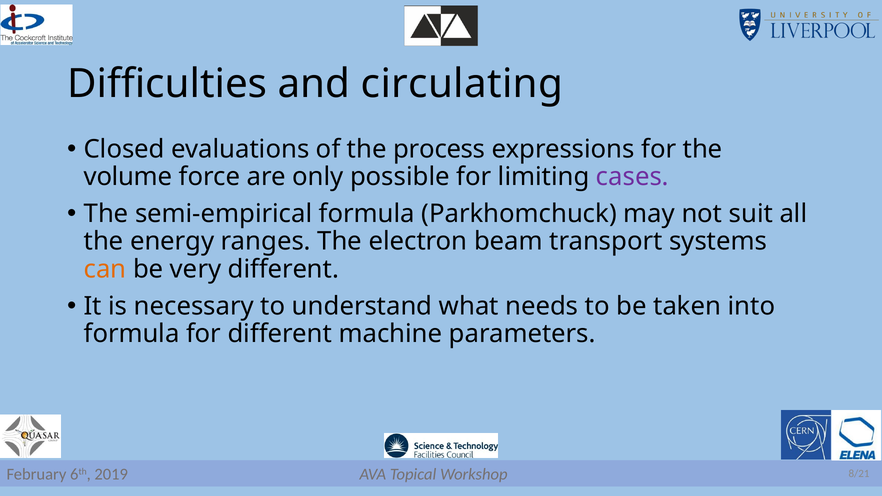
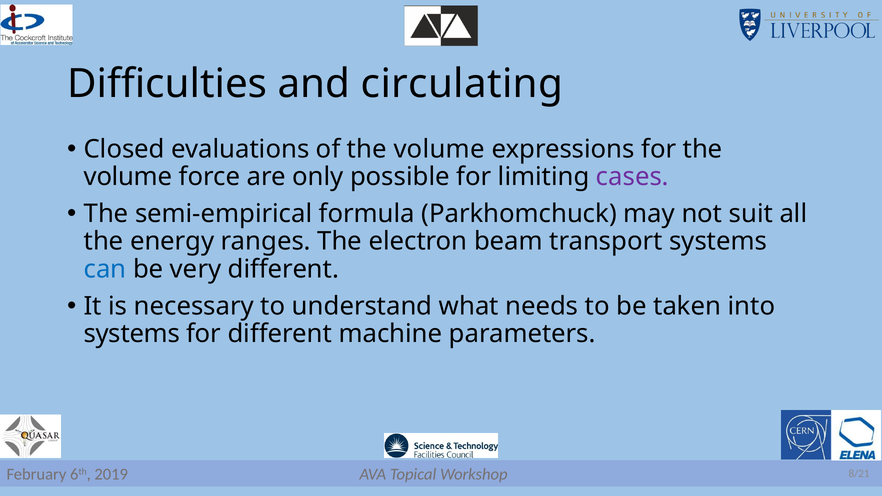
of the process: process -> volume (439, 149)
can colour: orange -> blue (105, 269)
formula: formula -> systems (132, 334)
